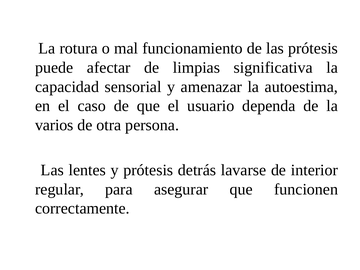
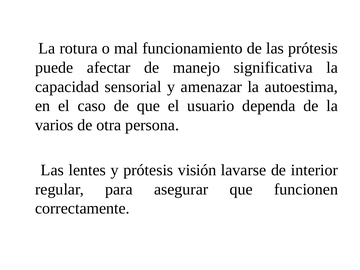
limpias: limpias -> manejo (196, 68)
detrás: detrás -> visión (197, 170)
